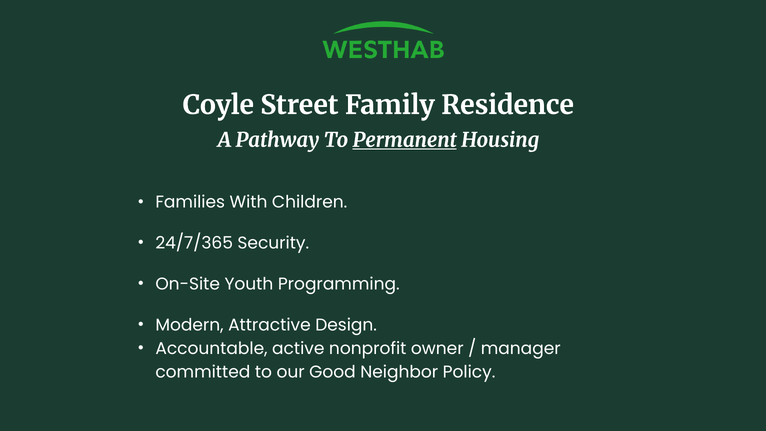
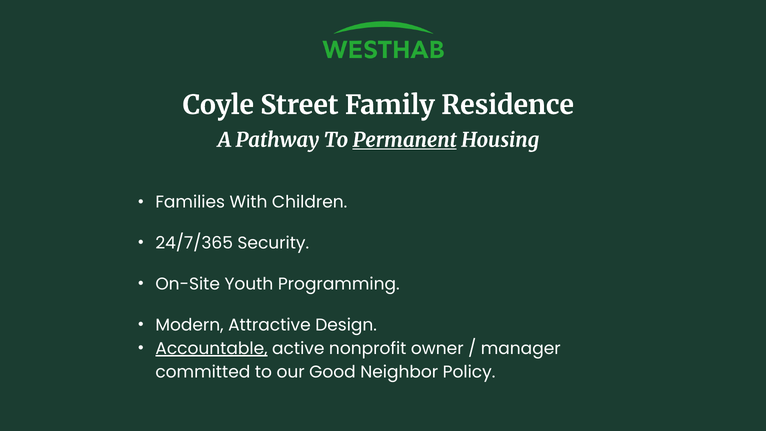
Accountable underline: none -> present (211, 348)
